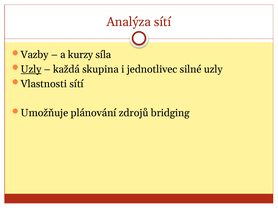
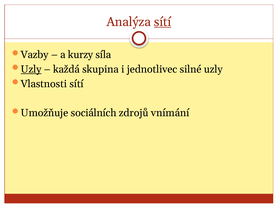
sítí underline: none -> present (163, 22)
plánování: plánování -> sociálních (94, 113)
bridging: bridging -> vnímání (170, 113)
